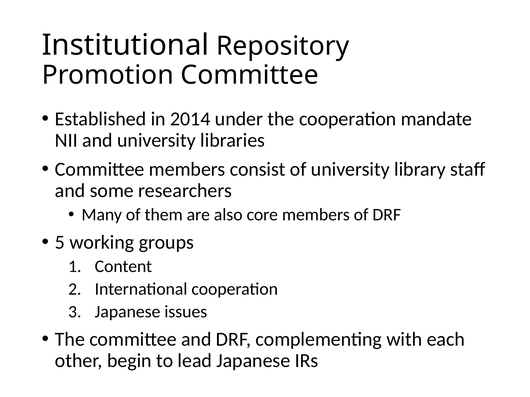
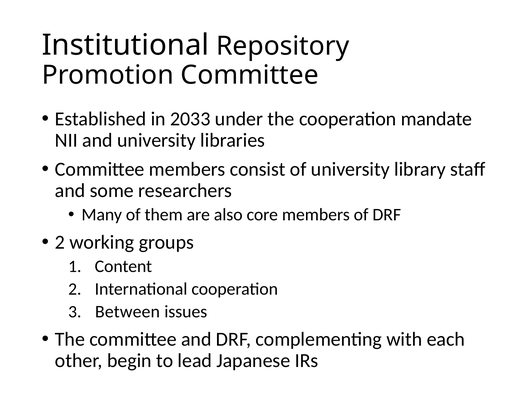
2014: 2014 -> 2033 (190, 119)
5: 5 -> 2 (60, 243)
3 Japanese: Japanese -> Between (127, 312)
